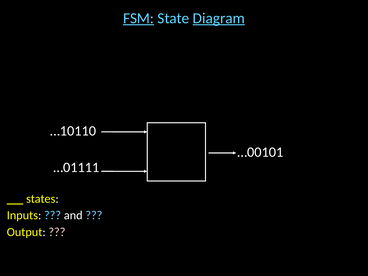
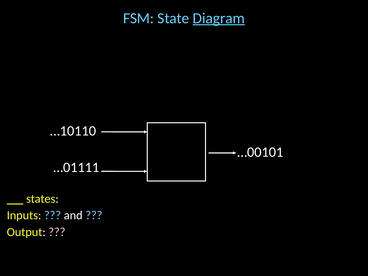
FSM underline: present -> none (139, 18)
